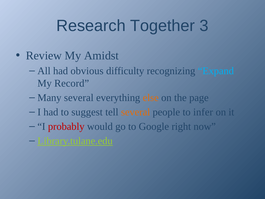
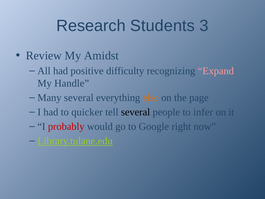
Together: Together -> Students (162, 26)
obvious: obvious -> positive (87, 71)
Expand colour: light blue -> pink (216, 71)
Record: Record -> Handle (72, 83)
suggest: suggest -> quicker (87, 112)
several colour: orange -> black (136, 112)
